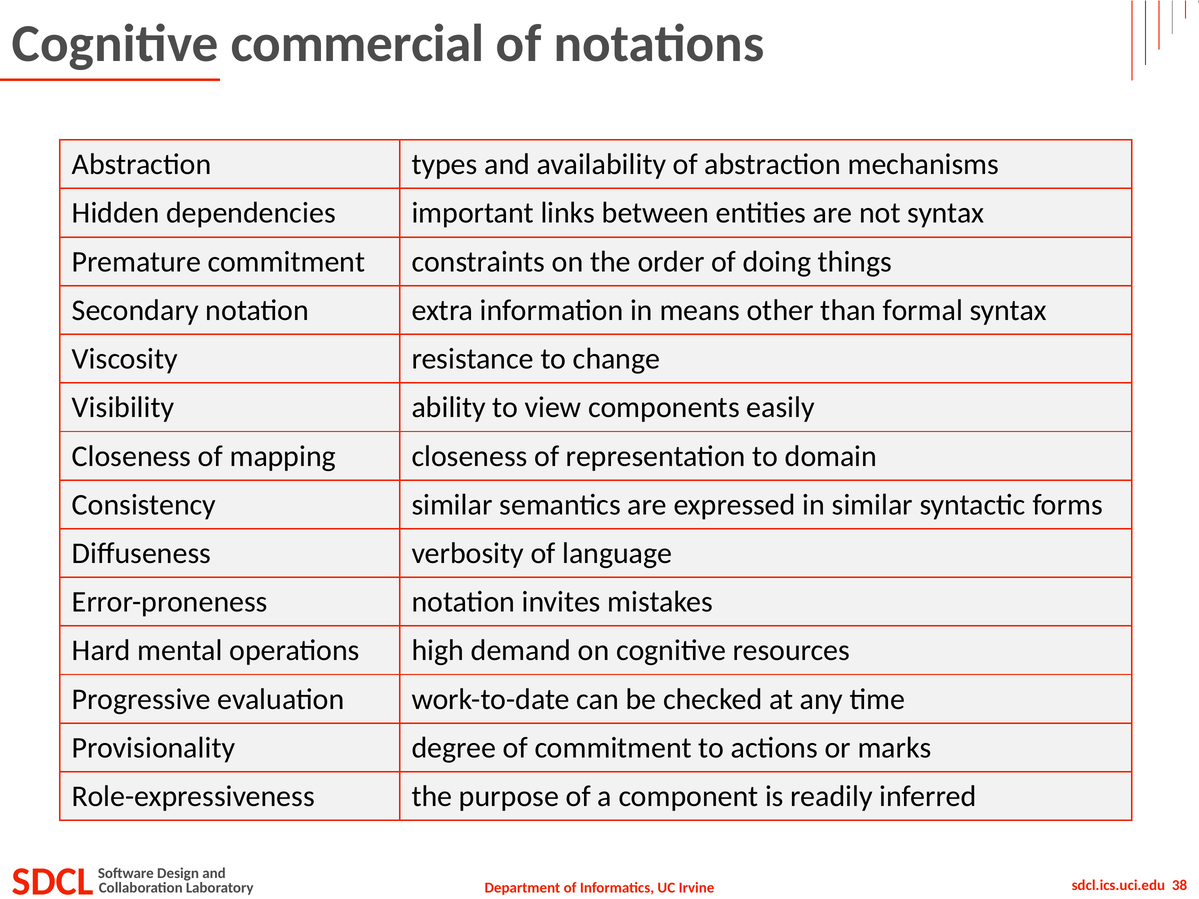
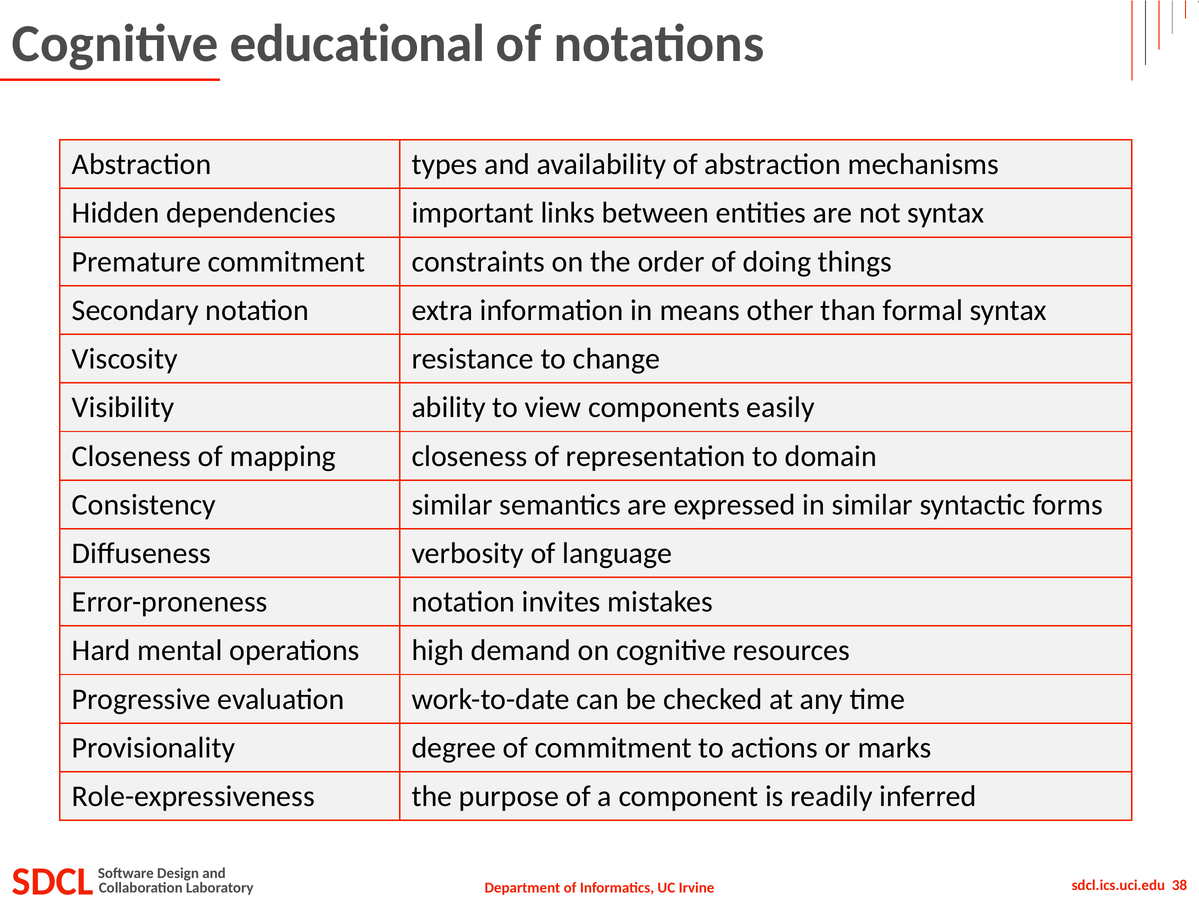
commercial: commercial -> educational (358, 44)
